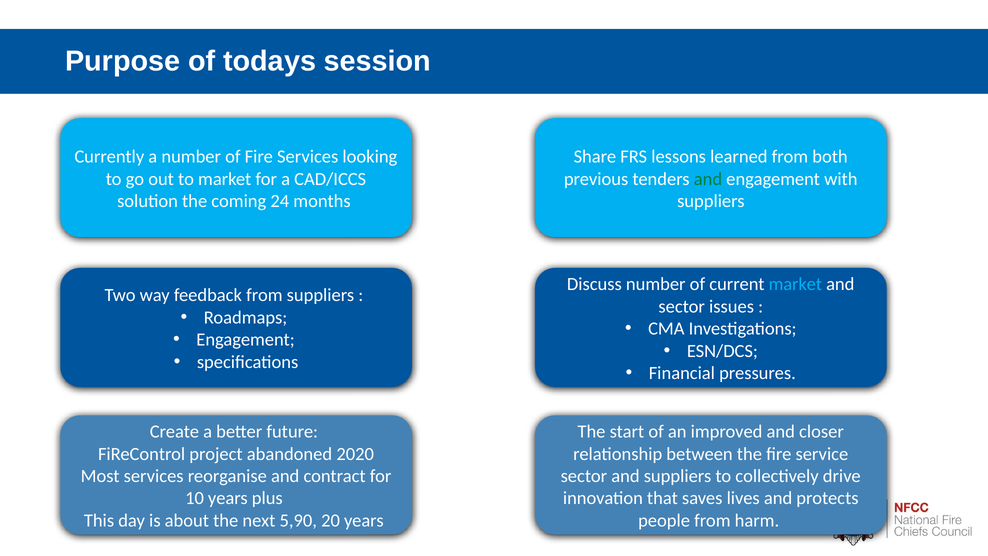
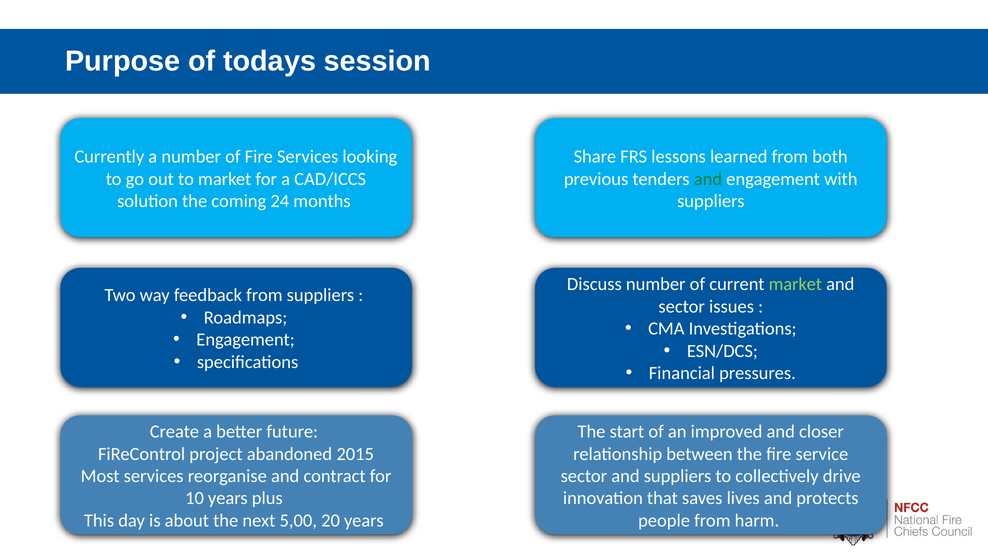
market colour: light blue -> light green (795, 284)
2020: 2020 -> 2015 (355, 454)
5,90: 5,90 -> 5,00 (298, 520)
